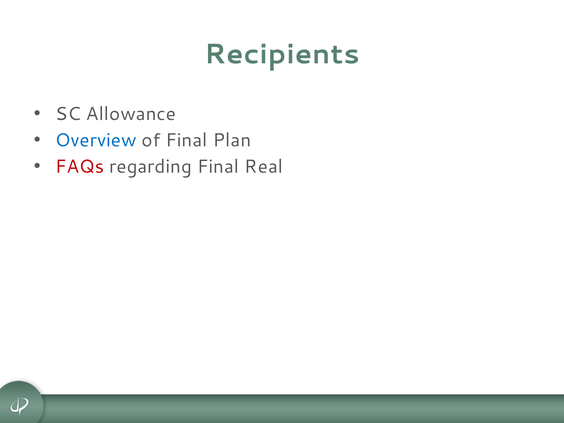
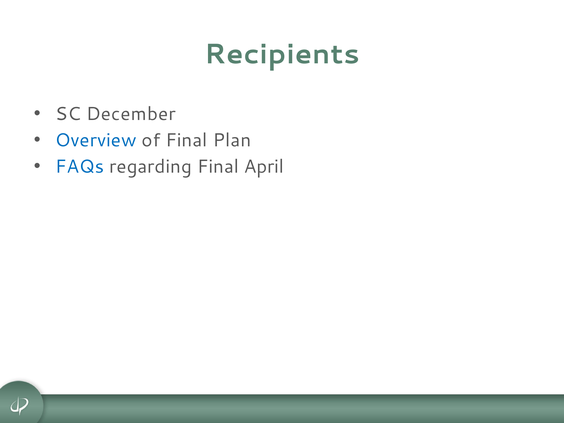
Allowance: Allowance -> December (131, 114)
FAQs colour: red -> blue (80, 167)
Real: Real -> April (264, 167)
